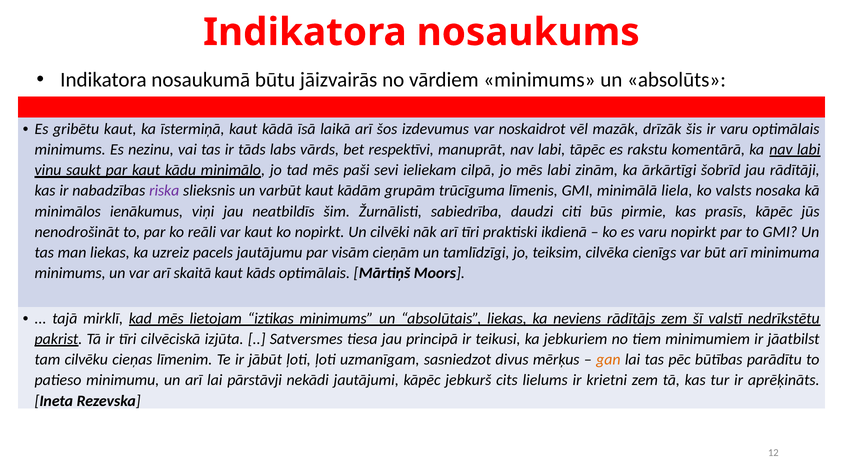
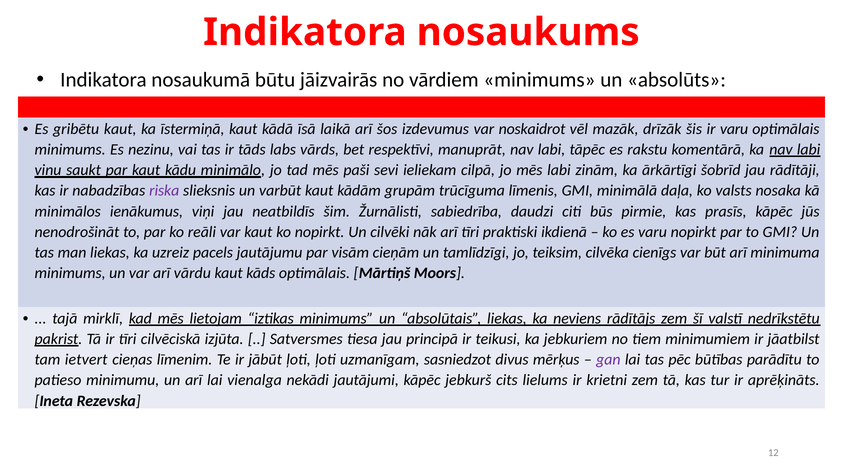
liela: liela -> daļa (677, 191)
skaitā: skaitā -> vārdu (192, 273)
cilvēku: cilvēku -> ietvert (86, 360)
gan colour: orange -> purple (608, 360)
pārstāvji: pārstāvji -> vienalga (255, 380)
